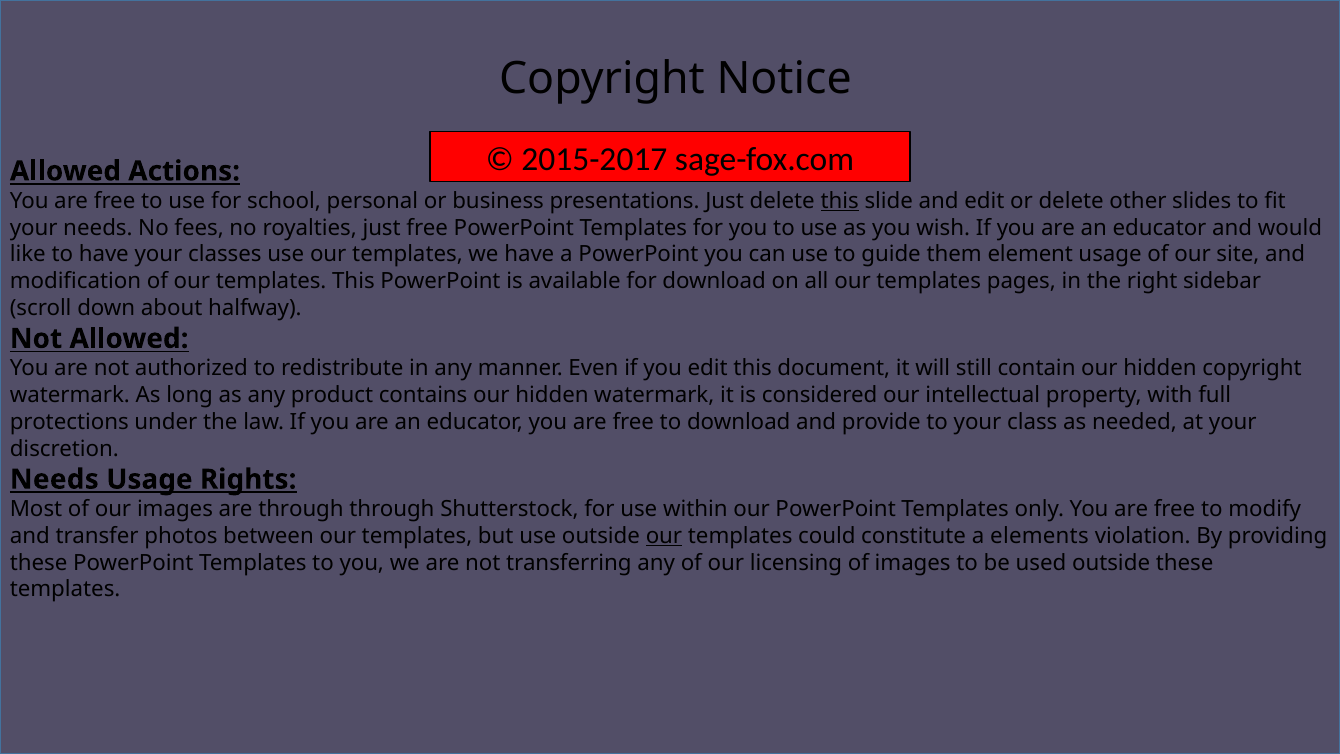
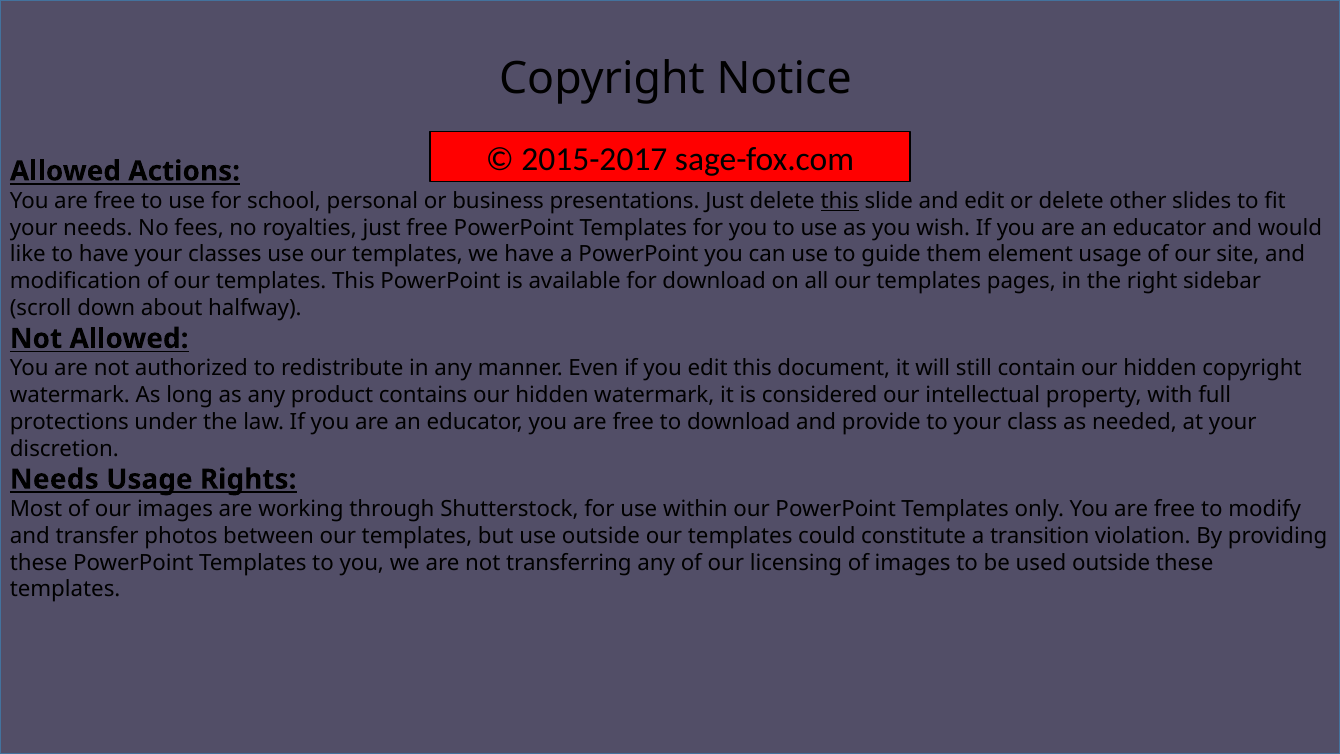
are through: through -> working (301, 509)
our underline: present -> none (664, 536)
elements: elements -> transition (1040, 536)
